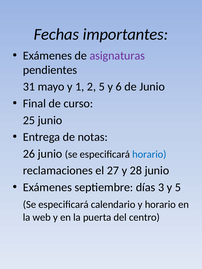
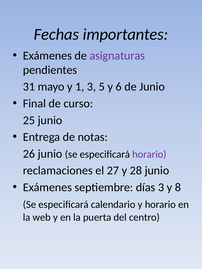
1 2: 2 -> 3 (92, 87)
horario colour: blue -> purple (149, 154)
y 5: 5 -> 8 (178, 187)
